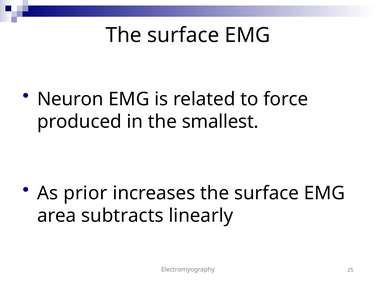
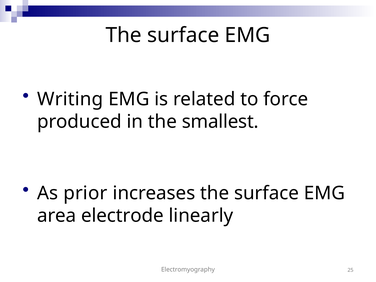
Neuron: Neuron -> Writing (70, 99)
subtracts: subtracts -> electrode (122, 216)
